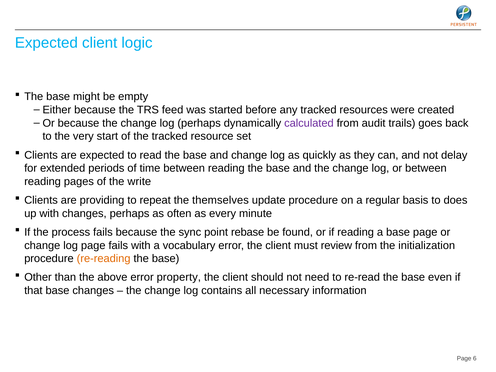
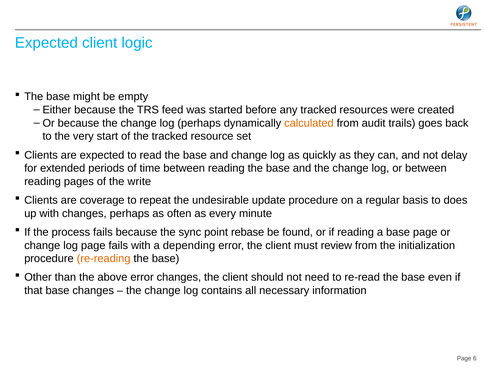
calculated colour: purple -> orange (309, 123)
providing: providing -> coverage (102, 200)
themselves: themselves -> undesirable (221, 200)
vocabulary: vocabulary -> depending (189, 245)
error property: property -> changes (179, 277)
